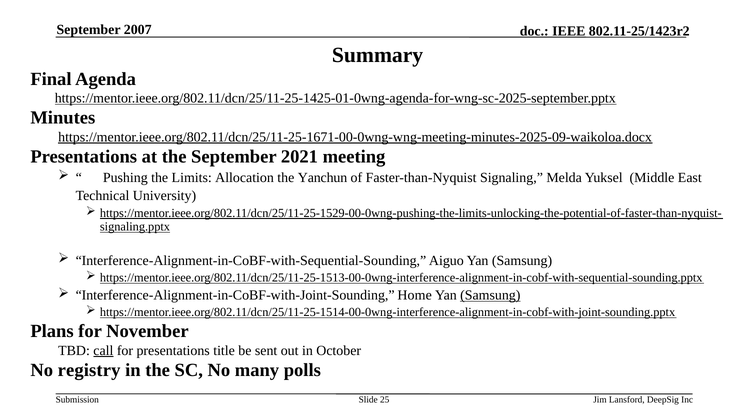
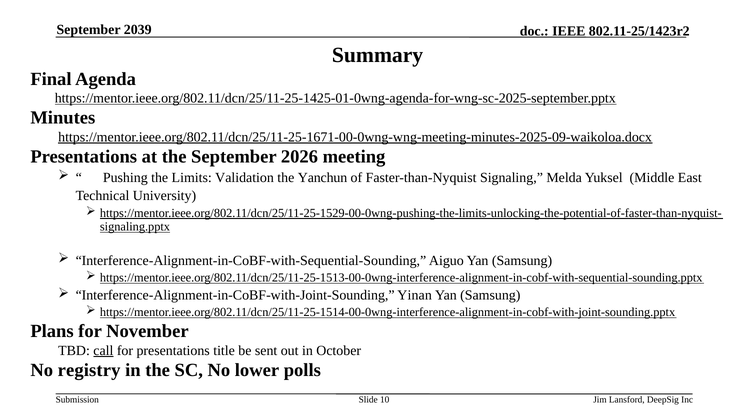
2007: 2007 -> 2039 (138, 29)
2021: 2021 -> 2026 (299, 157)
Allocation: Allocation -> Validation (245, 178)
Home: Home -> Yinan (415, 296)
Samsung underline: present -> none (490, 296)
many: many -> lower (257, 371)
25: 25 -> 10 (385, 400)
